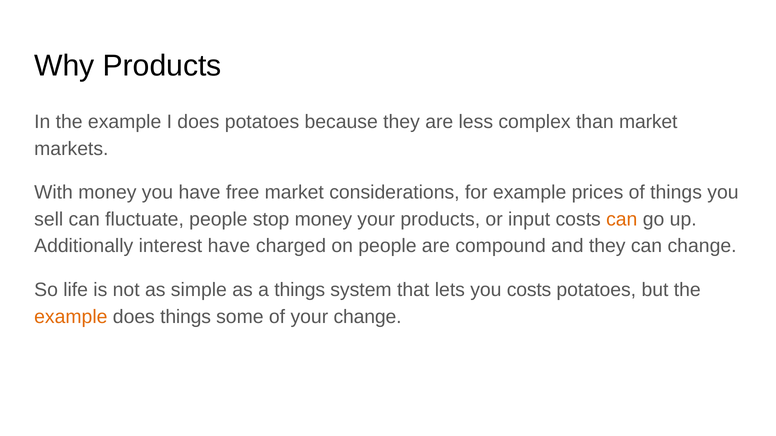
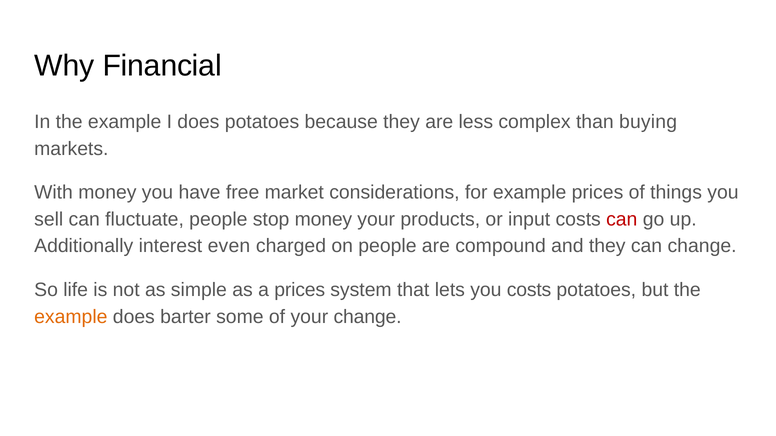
Why Products: Products -> Financial (162, 66)
than market: market -> buying (648, 122)
can colour: orange -> red (622, 220)
interest have: have -> even (229, 246)
a things: things -> prices (300, 290)
does things: things -> barter (186, 317)
